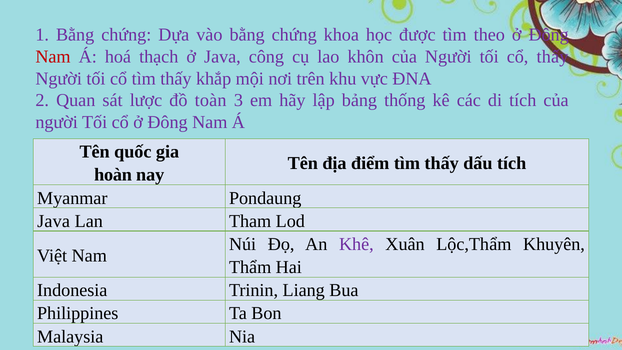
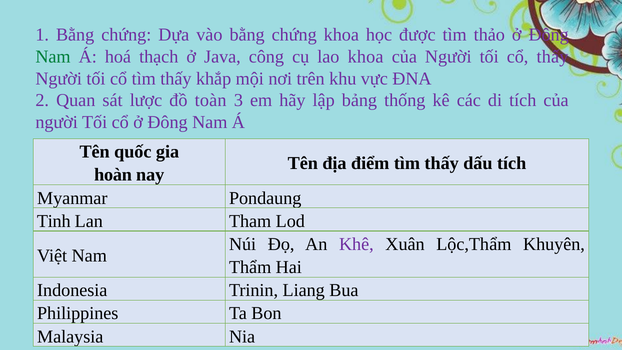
theo: theo -> thảo (489, 35)
Nam colour: red -> green (53, 57)
lao khôn: khôn -> khoa (366, 57)
Java: Java -> Tinh (54, 221)
